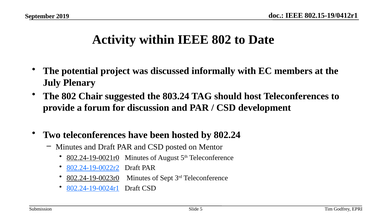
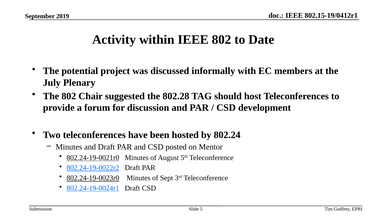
803.24: 803.24 -> 802.28 (176, 96)
